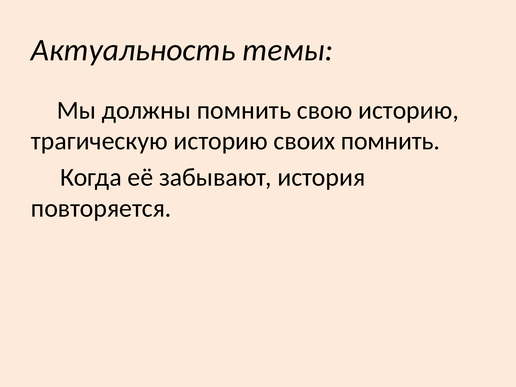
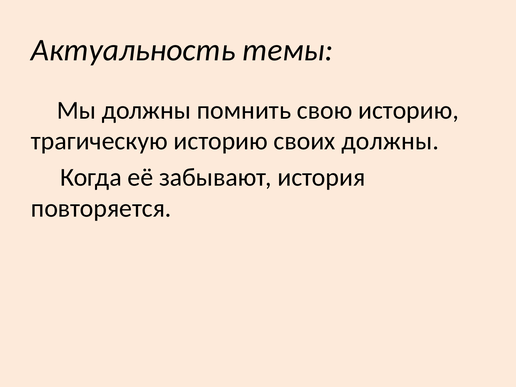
своих помнить: помнить -> должны (390, 141)
